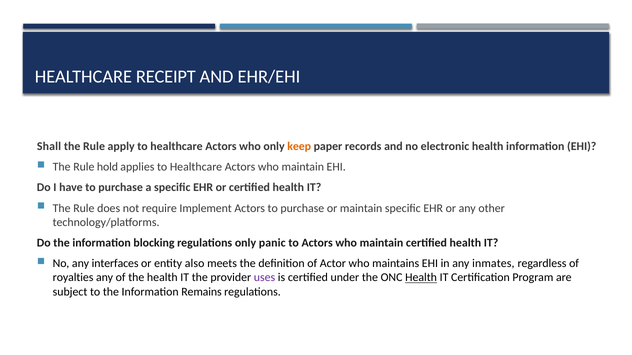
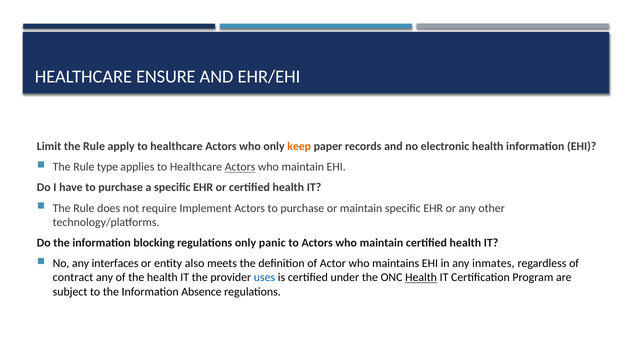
RECEIPT: RECEIPT -> ENSURE (166, 77)
Shall: Shall -> Limit (49, 147)
hold: hold -> type (107, 167)
Actors underline: none -> present (240, 167)
royalties: royalties -> contract (73, 278)
uses colour: purple -> blue (264, 278)
Remains: Remains -> Absence (201, 292)
